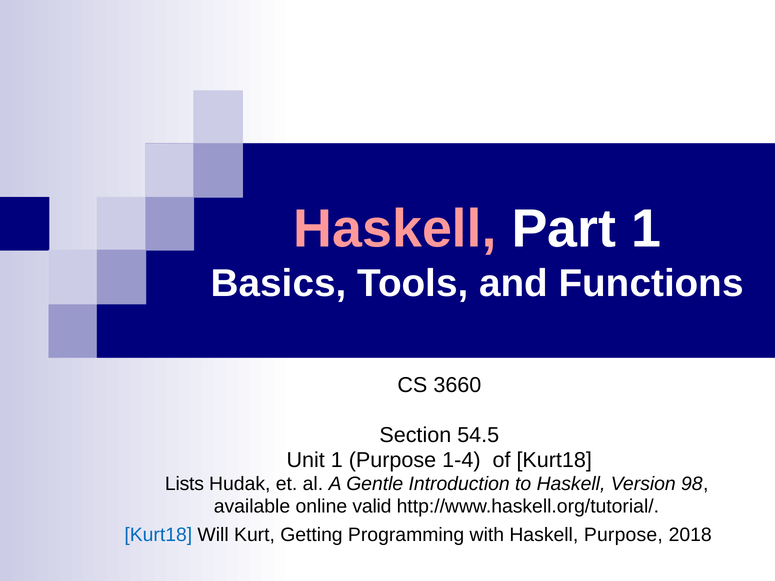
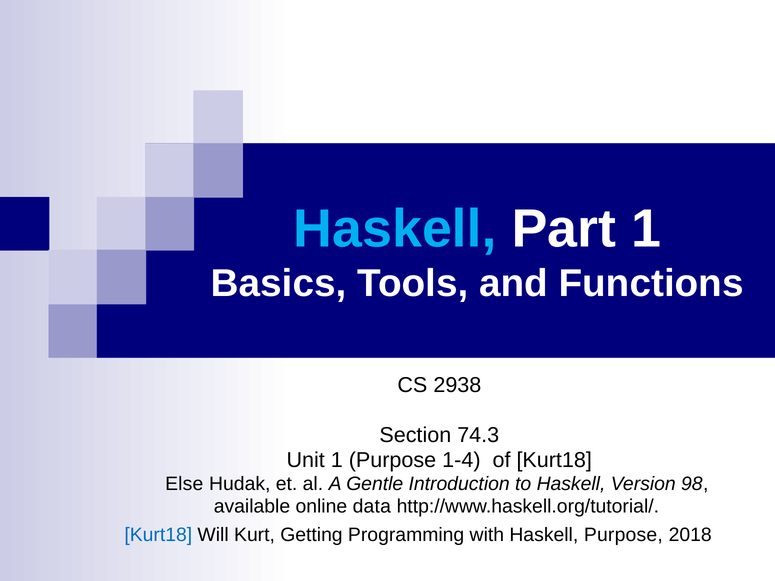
Haskell colour: pink -> light blue (395, 229)
3660: 3660 -> 2938 (457, 385)
54.5: 54.5 -> 74.3 (478, 435)
Lists: Lists -> Else (184, 484)
valid: valid -> data (372, 506)
